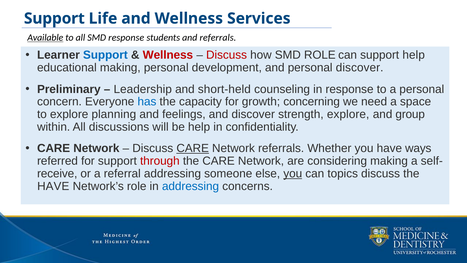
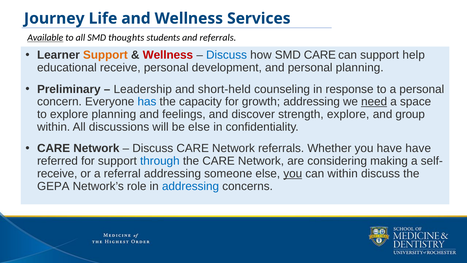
Support: Support -> Journey (54, 18)
SMD response: response -> thoughts (126, 38)
Support colour: blue -> orange (105, 55)
Discuss colour: red -> blue (227, 55)
SMD ROLE: ROLE -> CARE (320, 55)
educational making: making -> receive (120, 68)
personal discover: discover -> planning (360, 68)
growth concerning: concerning -> addressing (312, 102)
need underline: none -> present (374, 102)
be help: help -> else (199, 127)
CARE underline: present -> none (193, 148)
have ways: ways -> have (418, 148)
through colour: red -> blue (160, 161)
can topics: topics -> within (343, 173)
HAVE: HAVE -> GEPA (53, 186)
